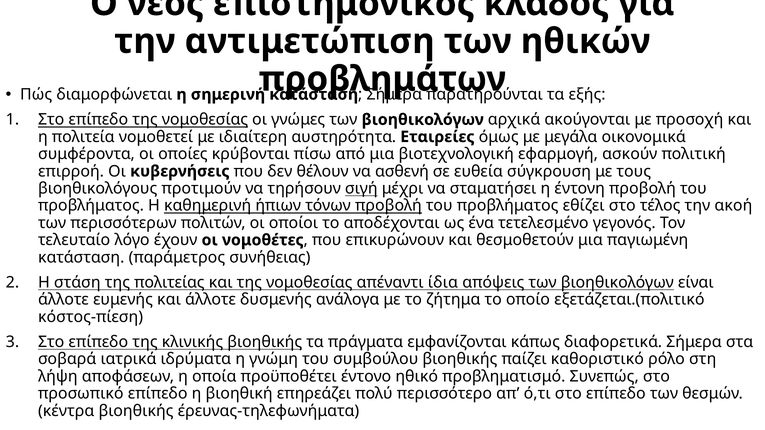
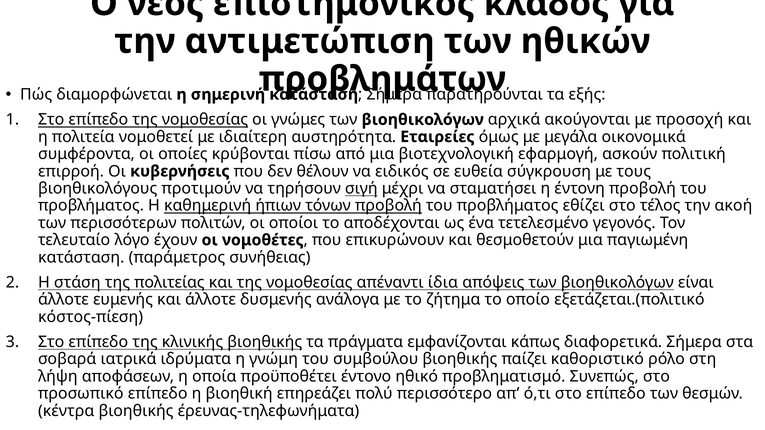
ασθενή: ασθενή -> ειδικός (402, 171)
